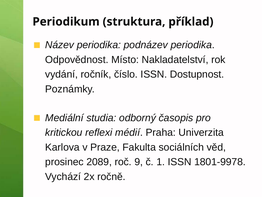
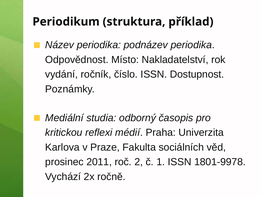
2089: 2089 -> 2011 (99, 162)
9: 9 -> 2 (139, 162)
